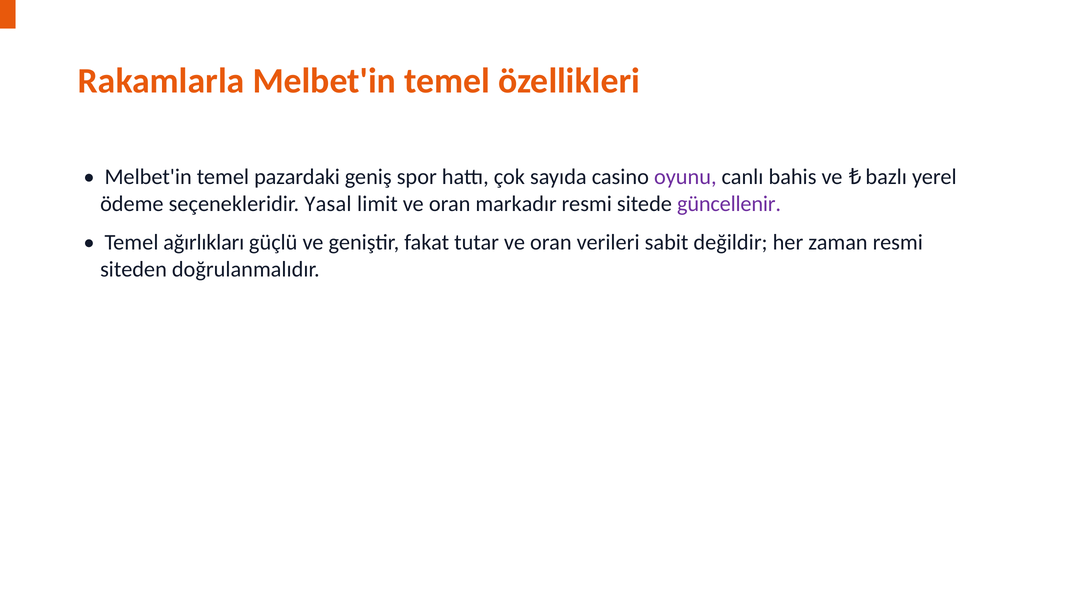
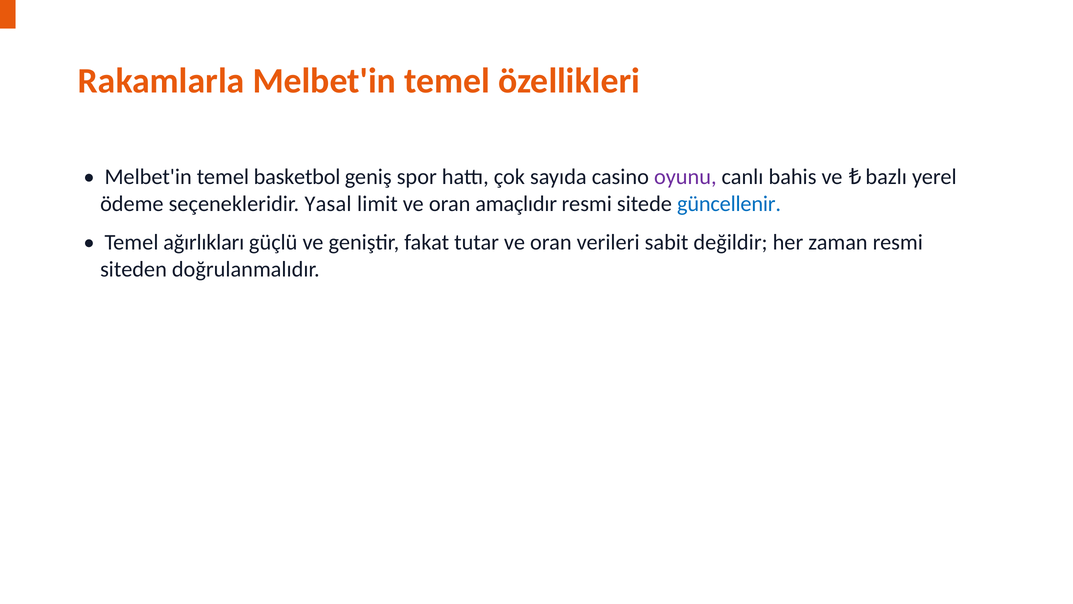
pazardaki: pazardaki -> basketbol (297, 177)
markadır: markadır -> amaçlıdır (516, 204)
güncellenir colour: purple -> blue (729, 204)
